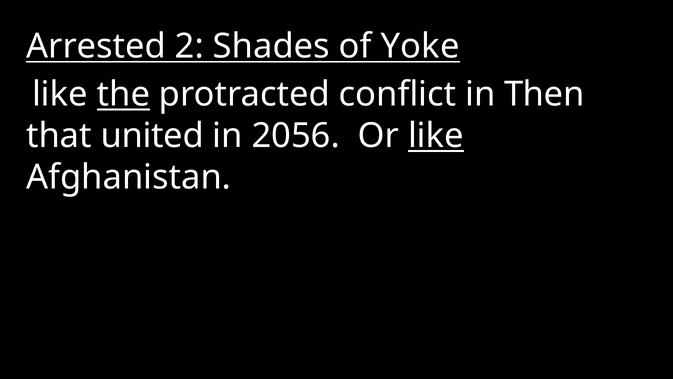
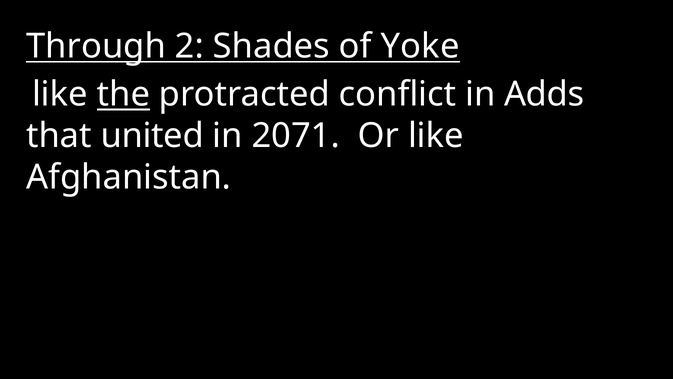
Arrested: Arrested -> Through (96, 46)
Then: Then -> Adds (544, 94)
2056: 2056 -> 2071 (296, 136)
like underline: present -> none (436, 136)
